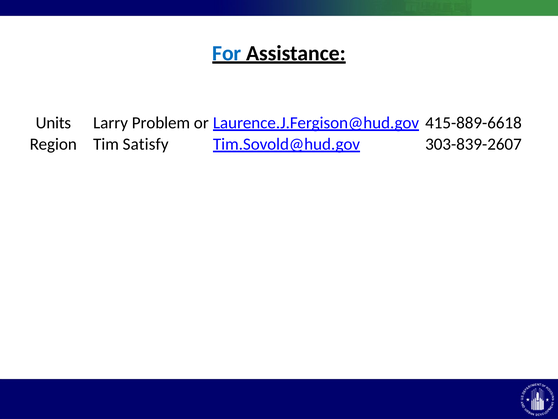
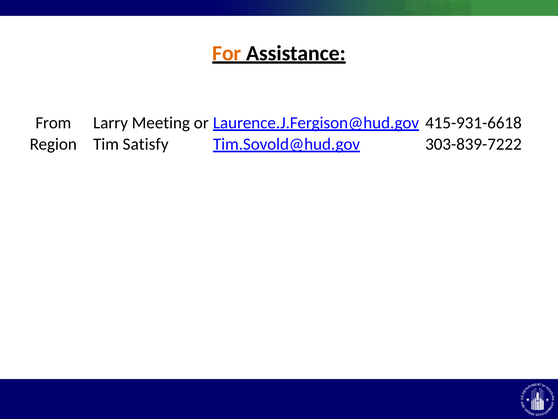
For colour: blue -> orange (227, 53)
Units: Units -> From (53, 123)
Problem: Problem -> Meeting (161, 123)
415-889-6618: 415-889-6618 -> 415-931-6618 (473, 123)
303-839-2607: 303-839-2607 -> 303-839-7222 (473, 144)
